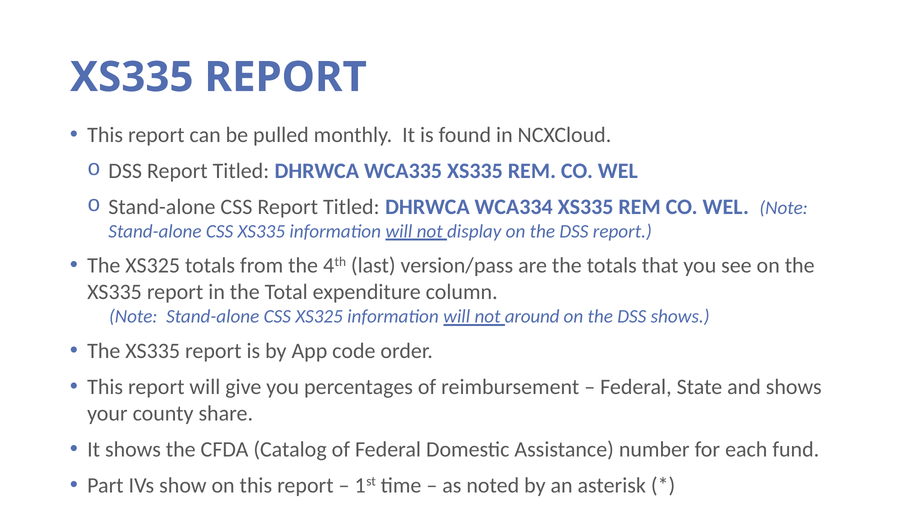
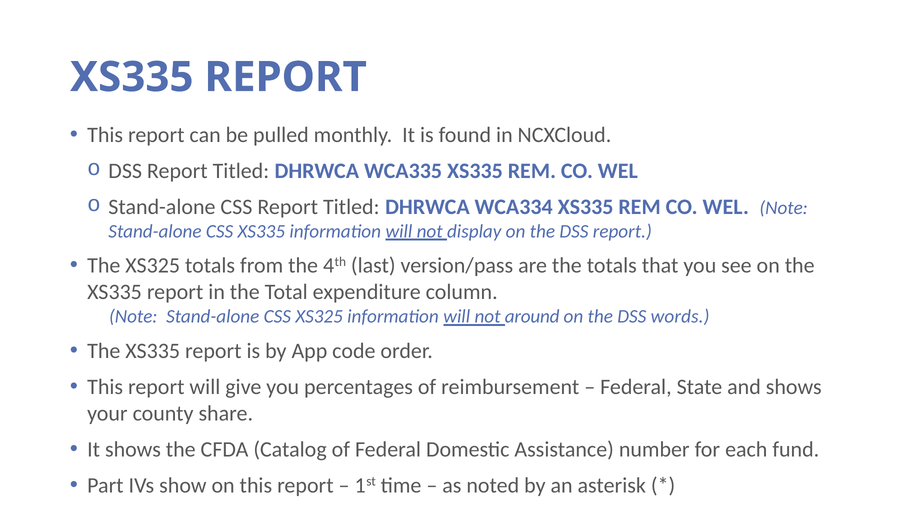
DSS shows: shows -> words (680, 316)
